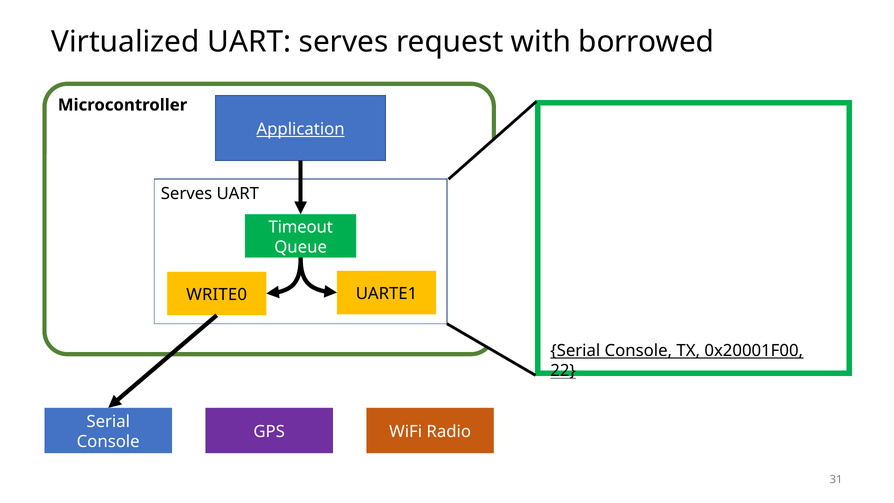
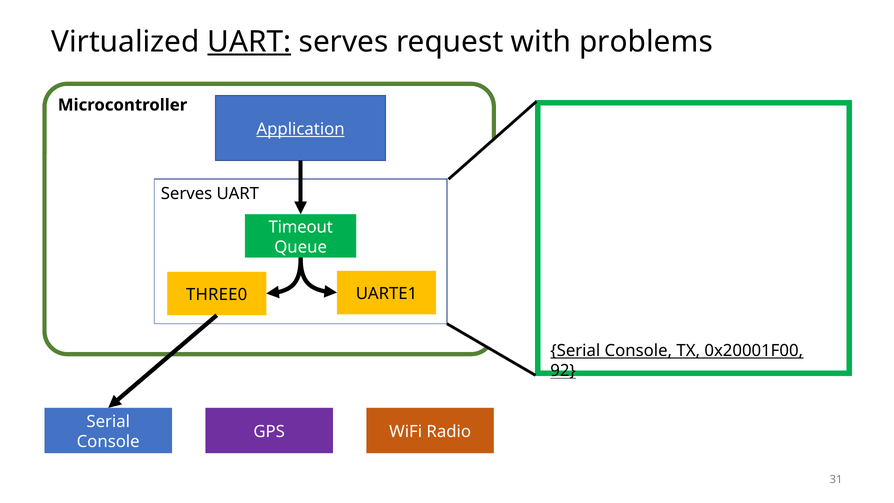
UART underline: none -> present (249, 42)
borrowed: borrowed -> problems (646, 42)
WRITE0: WRITE0 -> THREE0 (217, 295)
22: 22 -> 92 (563, 371)
